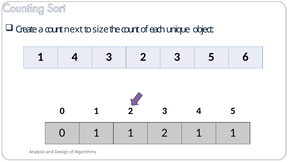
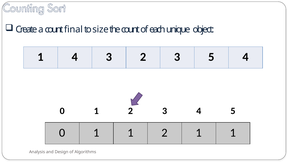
next: next -> final (73, 29)
5 6: 6 -> 4 (246, 57)
